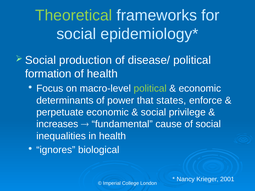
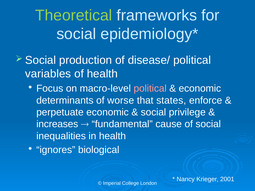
formation: formation -> variables (48, 74)
political colour: light green -> pink (150, 89)
power: power -> worse (121, 100)
